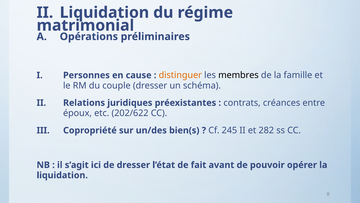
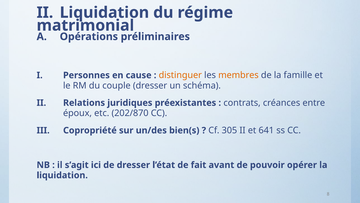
membres colour: black -> orange (238, 75)
202/622: 202/622 -> 202/870 (130, 113)
245: 245 -> 305 (229, 130)
282: 282 -> 641 (266, 130)
